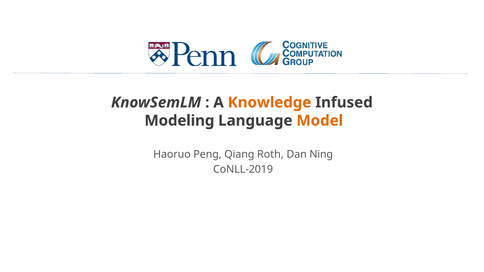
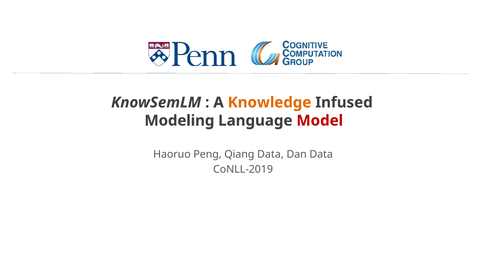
Model colour: orange -> red (320, 121)
Qiang Roth: Roth -> Data (270, 155)
Dan Ning: Ning -> Data (321, 155)
